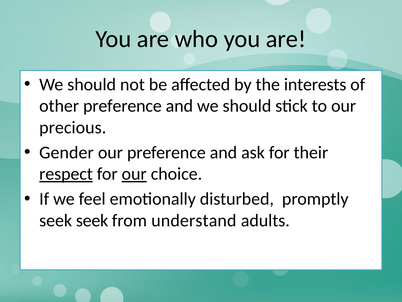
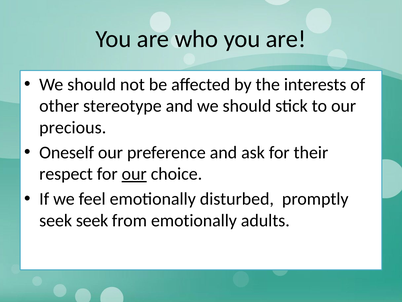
other preference: preference -> stereotype (122, 106)
Gender: Gender -> Oneself (67, 152)
respect underline: present -> none (66, 174)
from understand: understand -> emotionally (194, 220)
